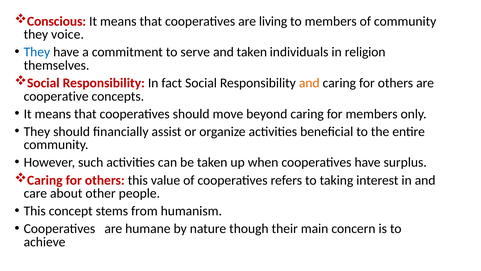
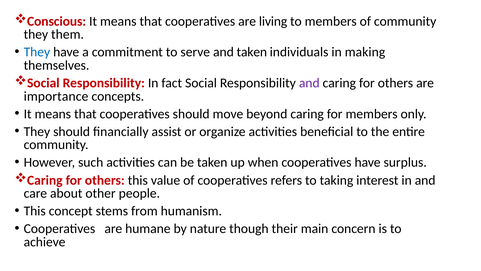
voice: voice -> them (68, 34)
religion: religion -> making (365, 52)
and colour: orange -> purple (309, 83)
cooperative: cooperative -> importance (56, 96)
